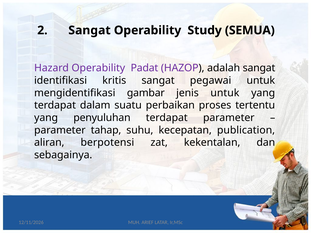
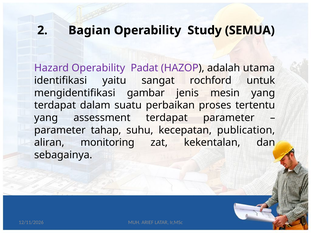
2 Sangat: Sangat -> Bagian (89, 30)
adalah sangat: sangat -> utama (259, 68)
kritis: kritis -> yaitu (114, 81)
pegawai: pegawai -> rochford (211, 81)
jenis untuk: untuk -> mesin (225, 93)
penyuluhan: penyuluhan -> assessment (102, 118)
berpotensi: berpotensi -> monitoring (107, 143)
